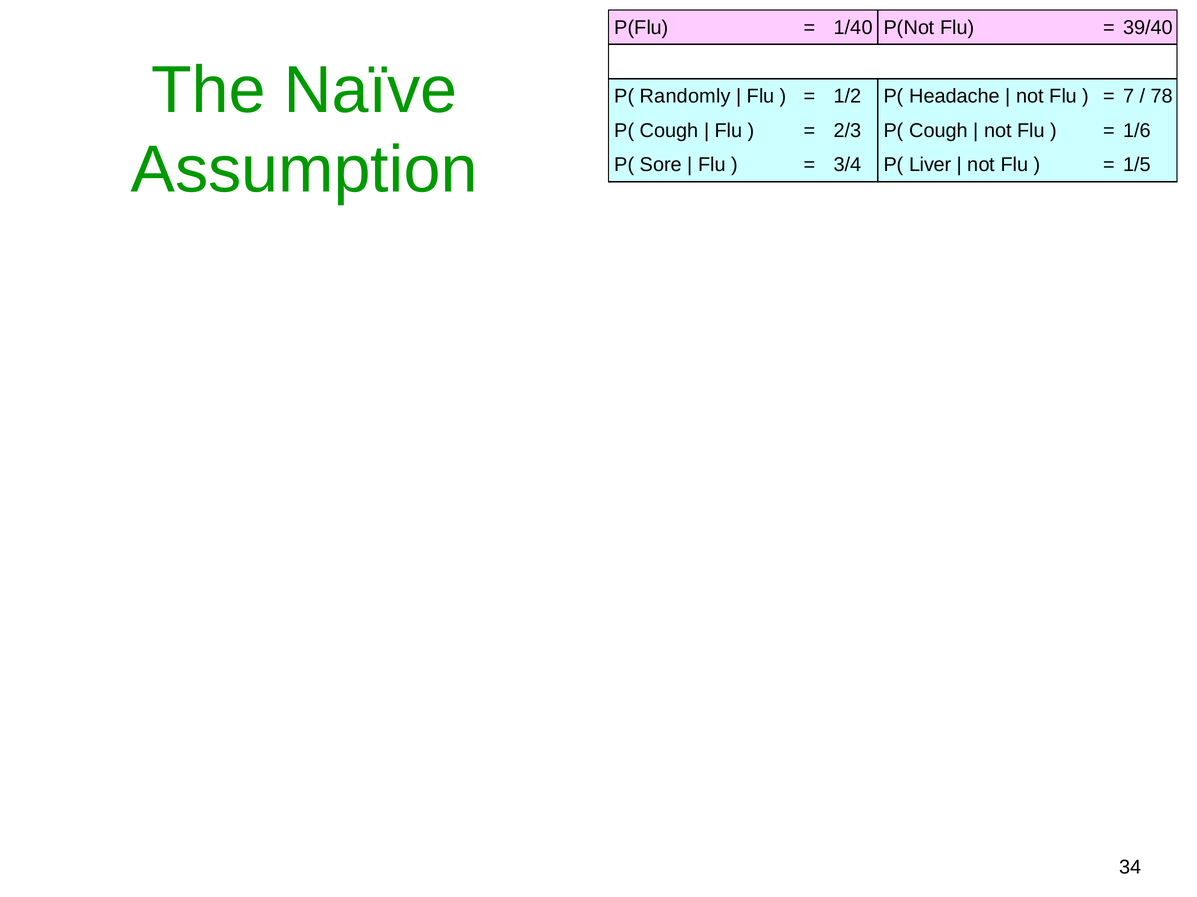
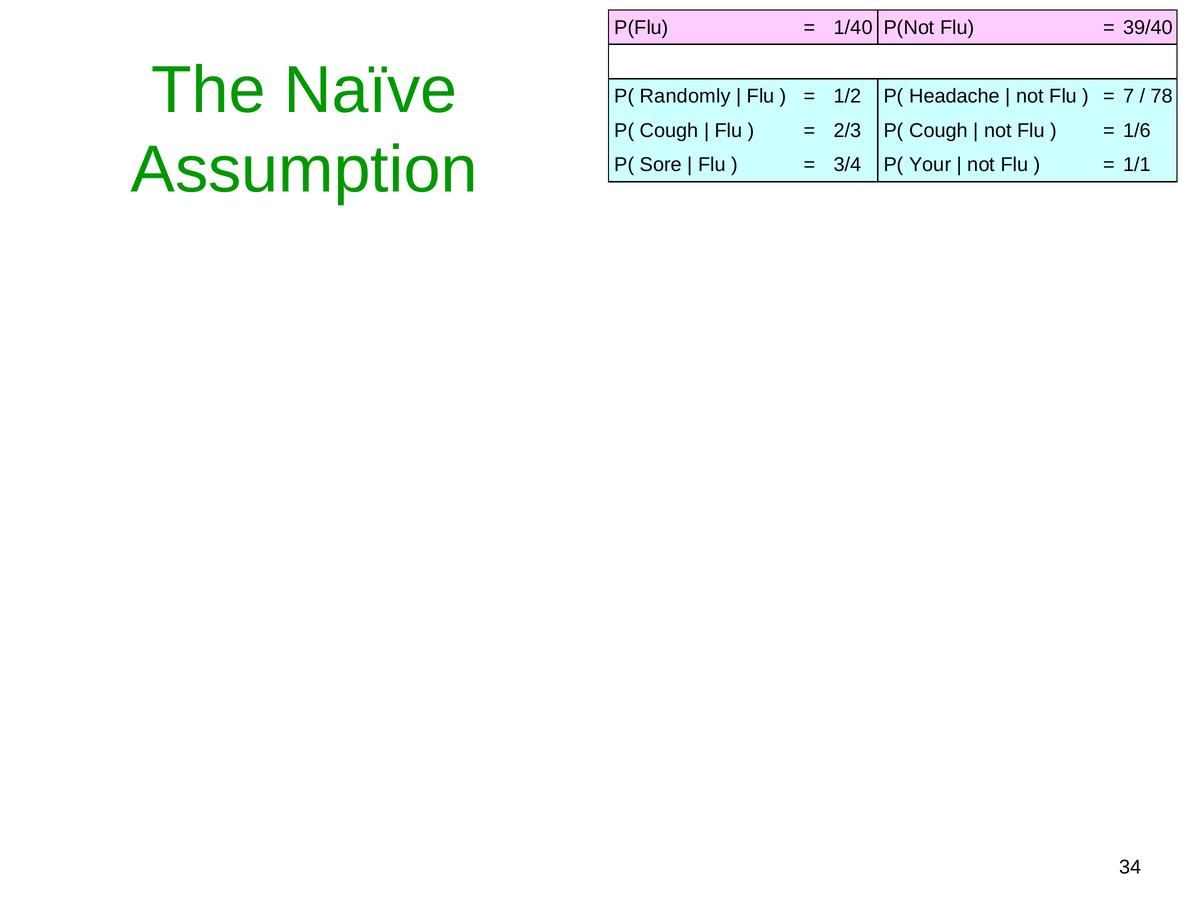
Liver: Liver -> Your (930, 165)
1/5: 1/5 -> 1/1 (1137, 165)
